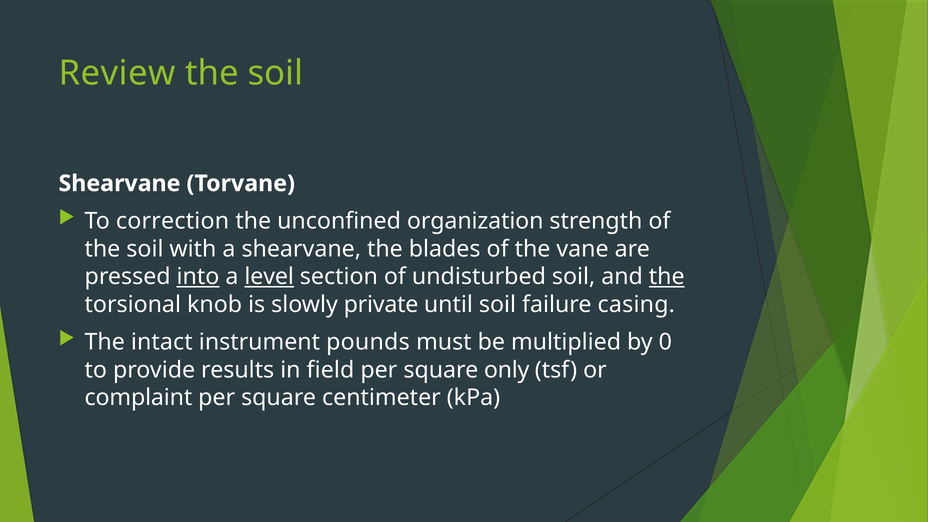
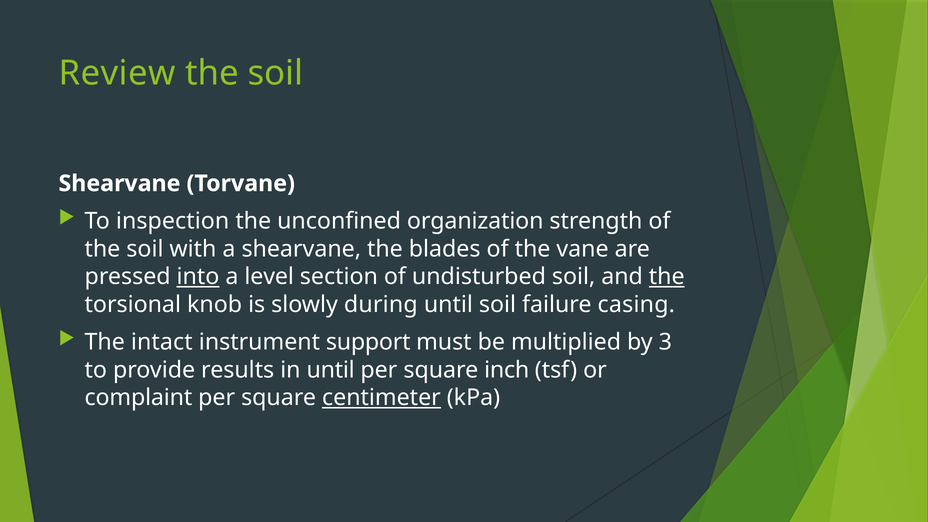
correction: correction -> inspection (173, 221)
level underline: present -> none (269, 277)
private: private -> during (381, 305)
pounds: pounds -> support (368, 342)
0: 0 -> 3 (665, 342)
in field: field -> until (331, 370)
only: only -> inch (507, 370)
centimeter underline: none -> present (381, 398)
